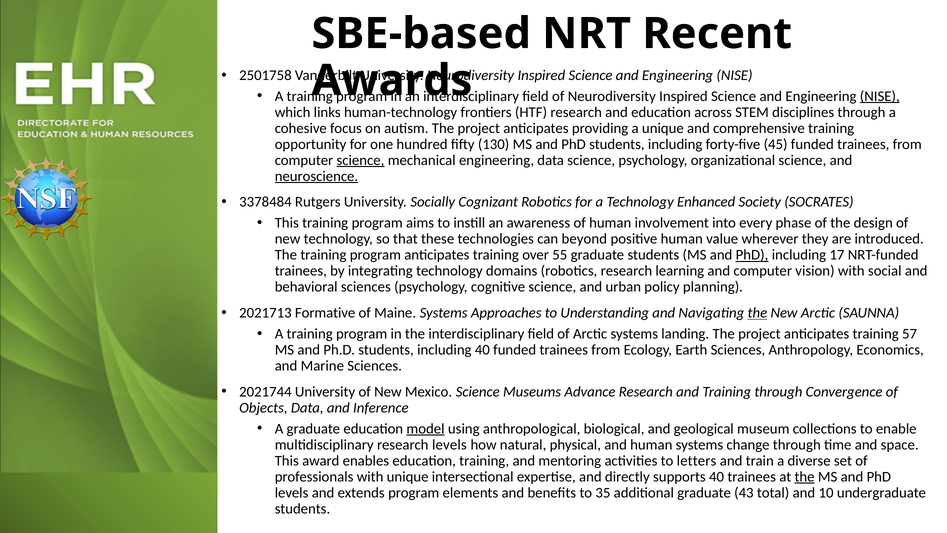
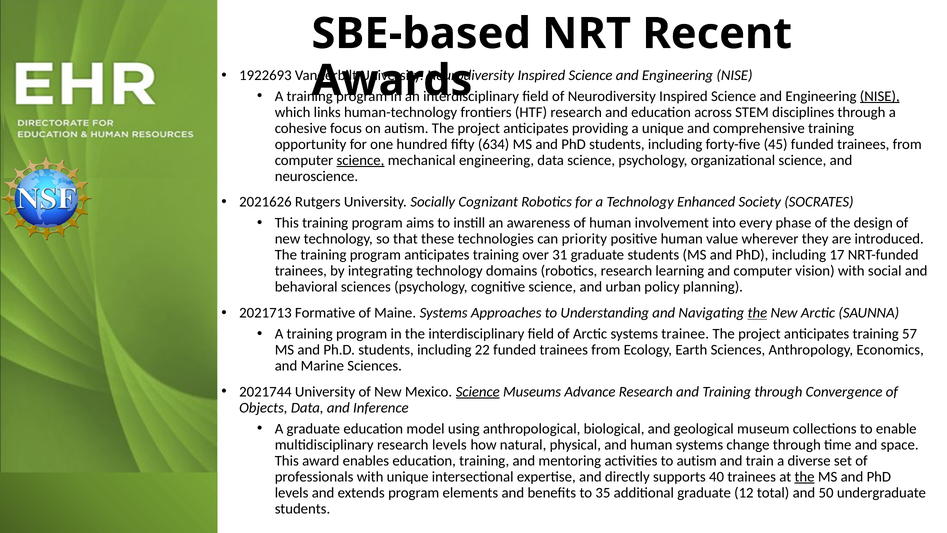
2501758: 2501758 -> 1922693 (265, 75)
130: 130 -> 634 (494, 144)
neuroscience underline: present -> none (316, 176)
3378484: 3378484 -> 2021626 (265, 202)
beyond: beyond -> priority (584, 239)
55: 55 -> 31 (560, 255)
PhD underline: present -> none (752, 255)
landing: landing -> trainee (685, 334)
including 40: 40 -> 22 (482, 350)
Science underline: none -> present (478, 391)
model underline: present -> none (426, 428)
to letters: letters -> autism (697, 460)
43: 43 -> 12 (744, 492)
10: 10 -> 50 (826, 492)
